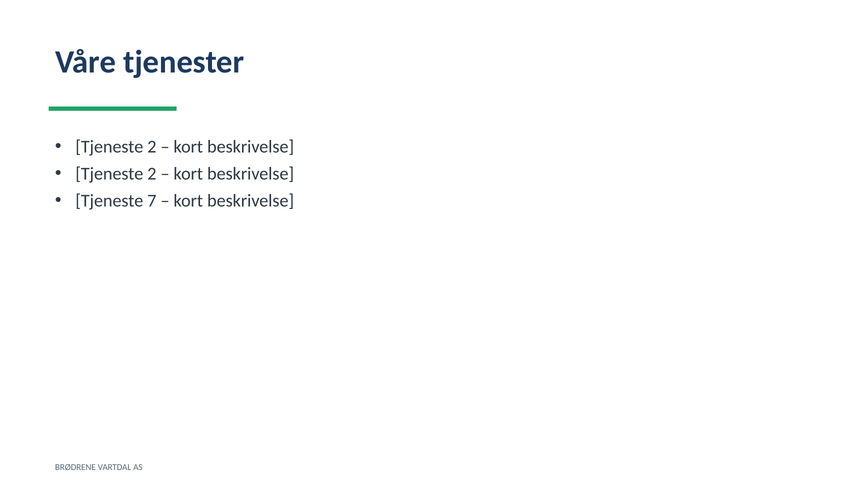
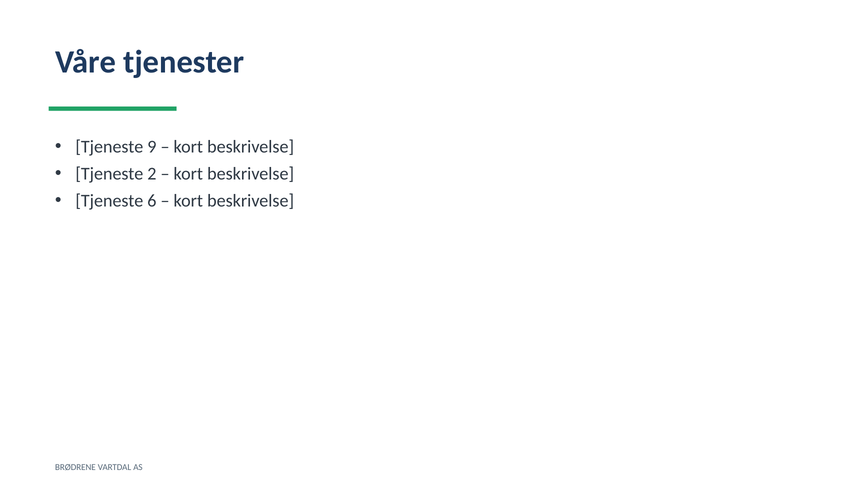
2: 2 -> 9 (152, 147)
7: 7 -> 6 (152, 201)
